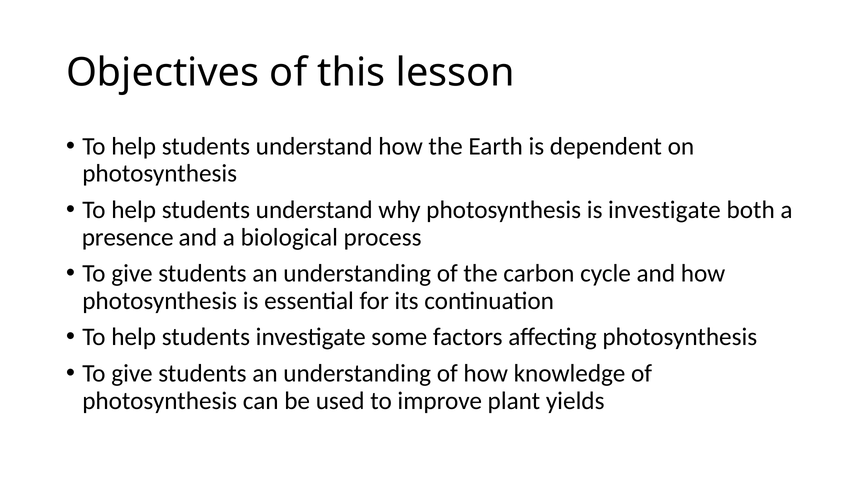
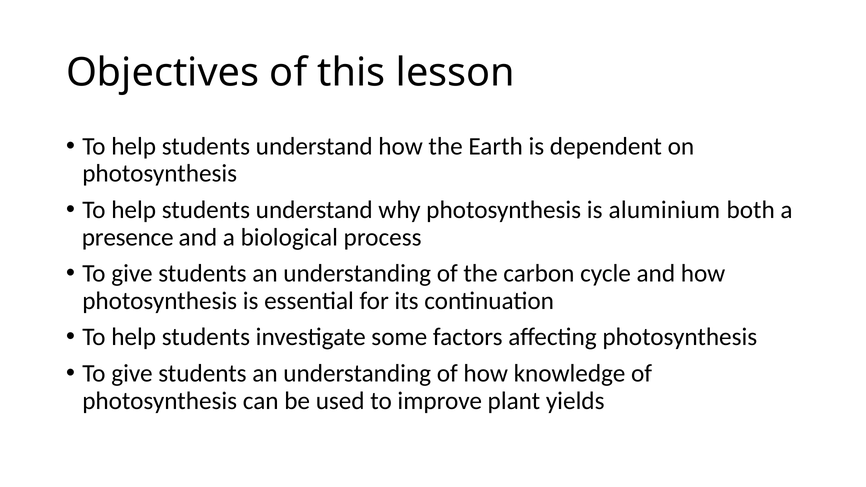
is investigate: investigate -> aluminium (664, 210)
